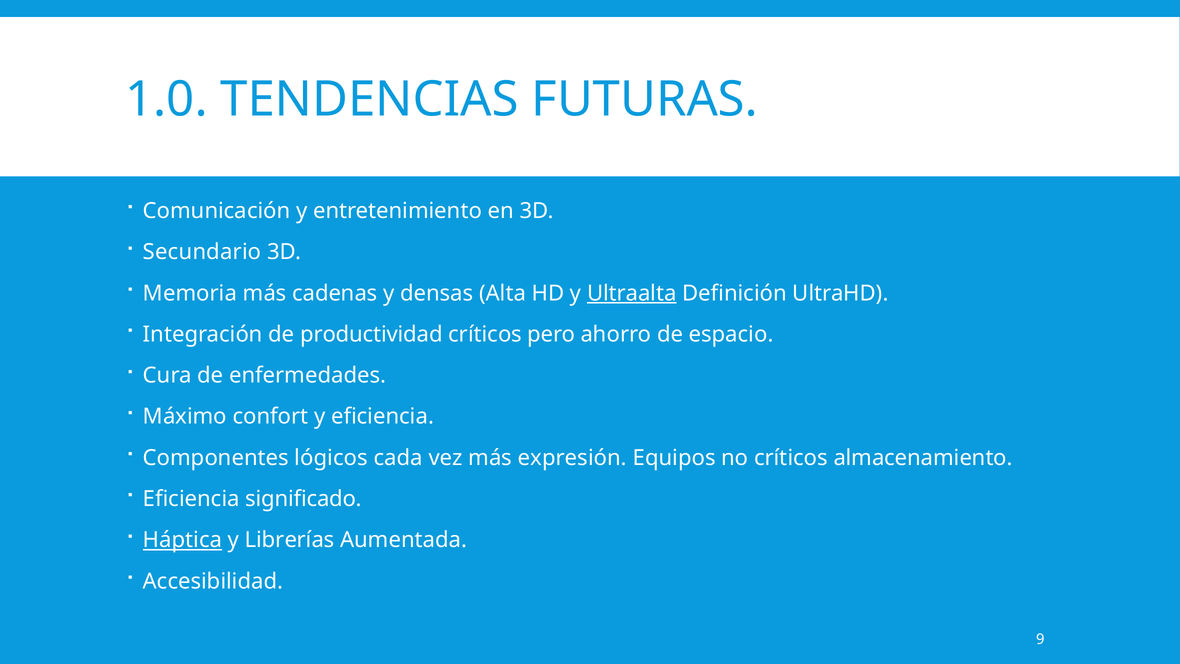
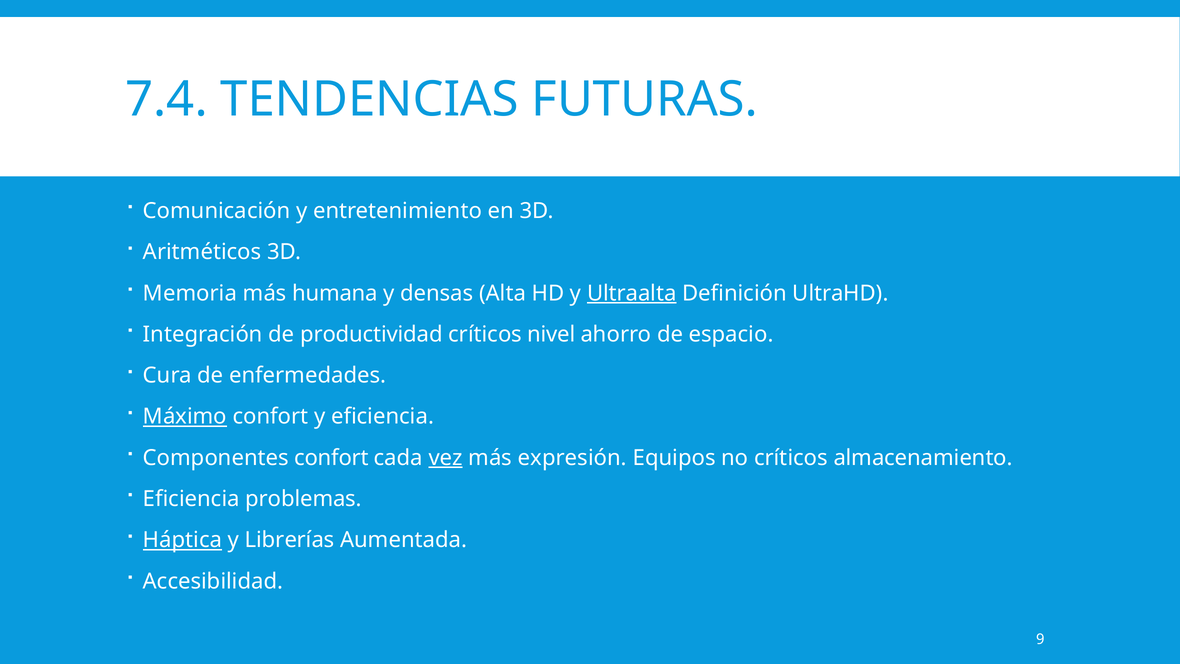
1.0: 1.0 -> 7.4 (166, 99)
Secundario: Secundario -> Aritméticos (202, 252)
cadenas: cadenas -> humana (335, 293)
pero: pero -> nivel (551, 334)
Máximo underline: none -> present (185, 417)
Componentes lógicos: lógicos -> confort (331, 458)
vez underline: none -> present (446, 458)
significado: significado -> problemas (304, 499)
